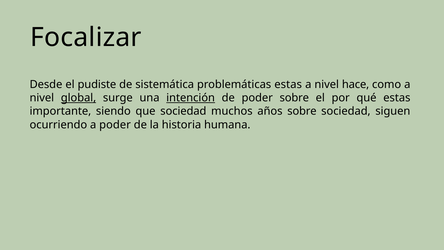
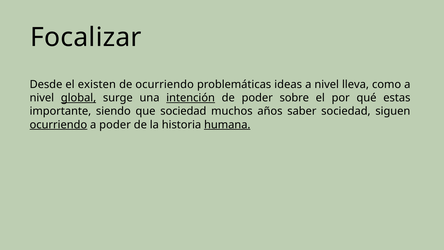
pudiste: pudiste -> existen (97, 84)
de sistemática: sistemática -> ocurriendo (165, 84)
problemáticas estas: estas -> ideas (288, 84)
hace: hace -> lleva (355, 84)
años sobre: sobre -> saber (302, 111)
ocurriendo underline: none -> present (58, 125)
humana underline: none -> present (227, 125)
